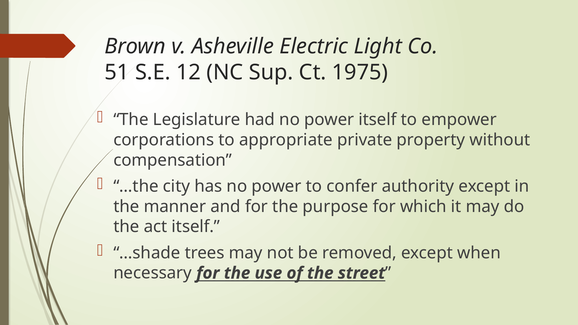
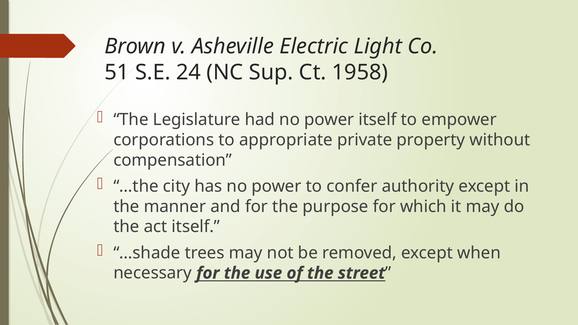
12: 12 -> 24 (189, 72)
1975: 1975 -> 1958 (360, 72)
